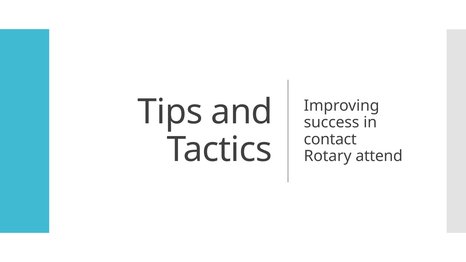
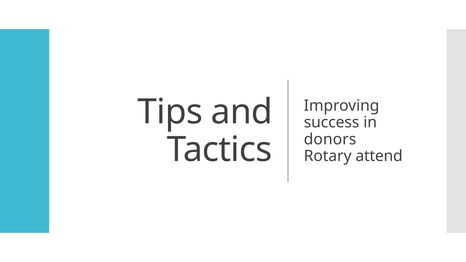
contact: contact -> donors (330, 139)
